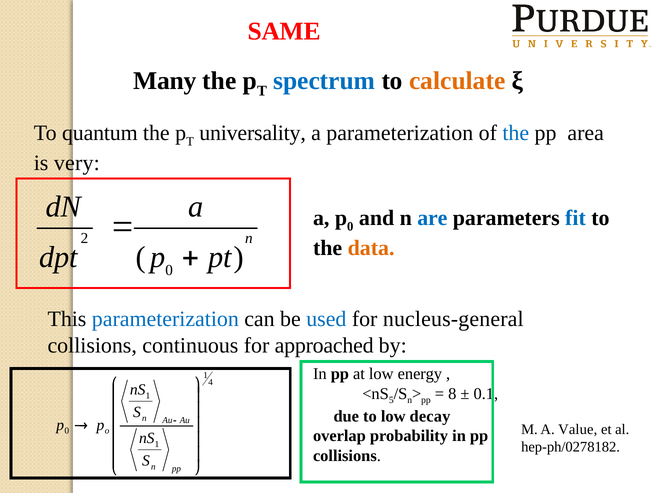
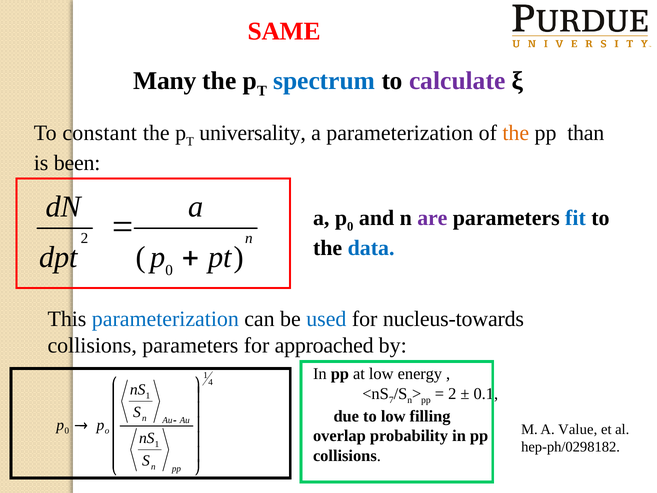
calculate colour: orange -> purple (457, 81)
quantum: quantum -> constant (100, 133)
the colour: blue -> orange (516, 133)
area: area -> than (586, 133)
very: very -> been (77, 163)
are colour: blue -> purple (432, 218)
data colour: orange -> blue (371, 248)
nucleus-general: nucleus-general -> nucleus-towards (453, 319)
collisions continuous: continuous -> parameters (190, 345)
5: 5 -> 7 (391, 400)
8: 8 -> 2 (452, 394)
decay: decay -> filling (430, 416)
hep-ph/0278182: hep-ph/0278182 -> hep-ph/0298182 (571, 447)
